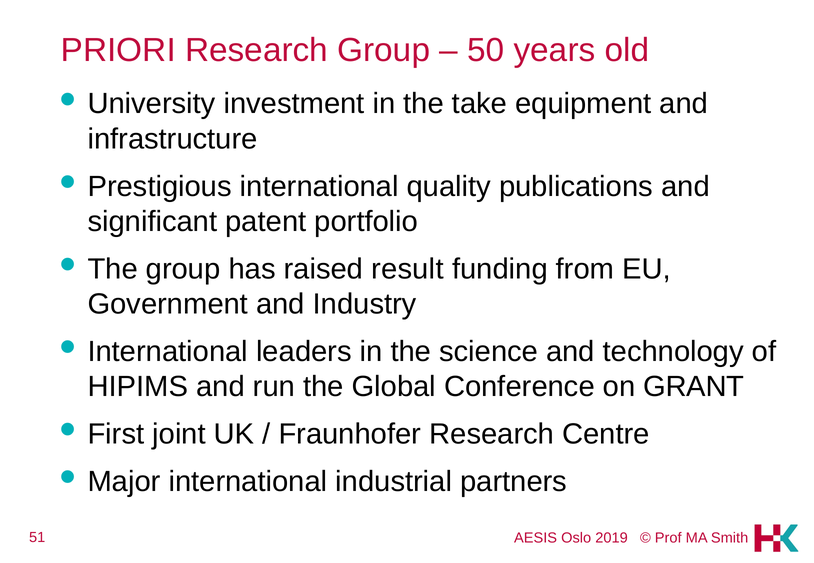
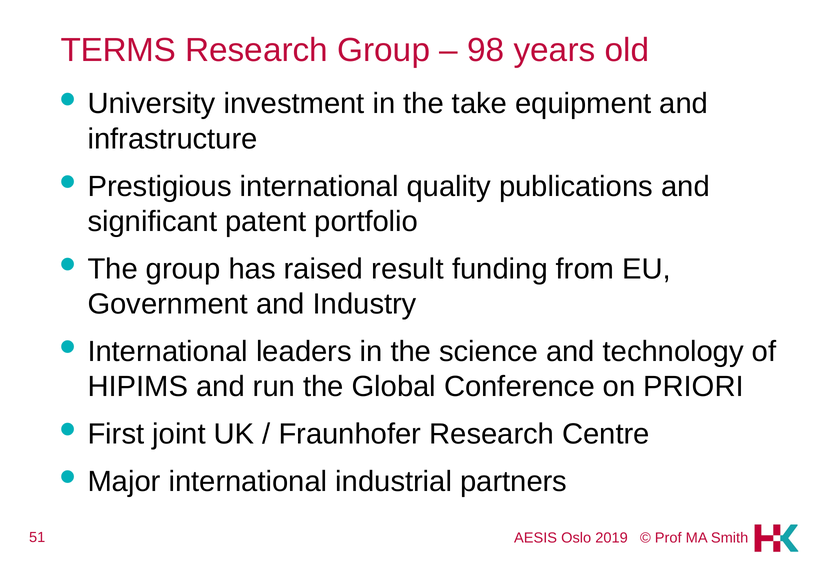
PRIORI: PRIORI -> TERMS (118, 50)
50: 50 -> 98 (486, 50)
GRANT: GRANT -> PRIORI (694, 387)
